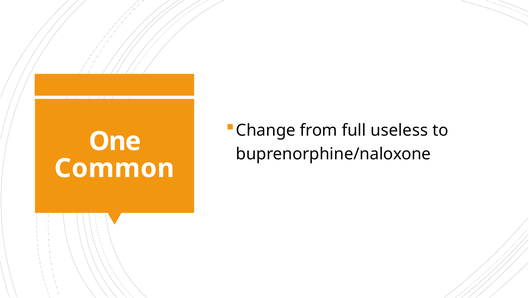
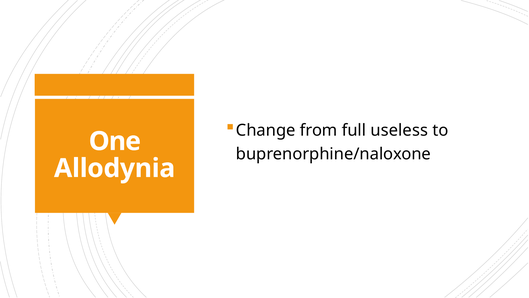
Common: Common -> Allodynia (115, 168)
